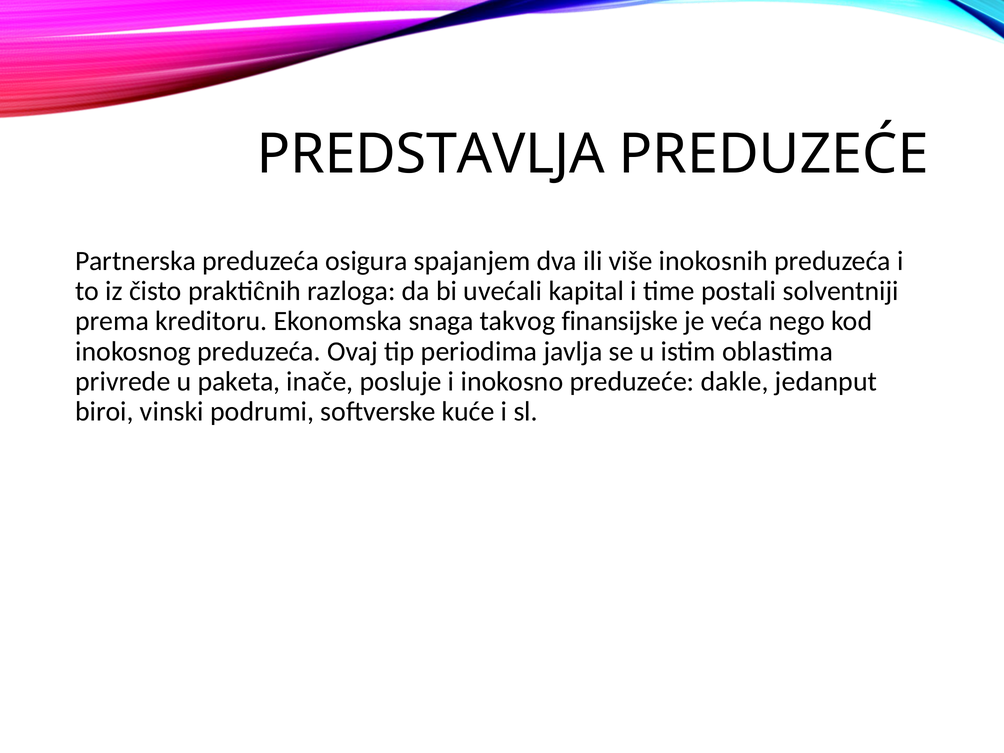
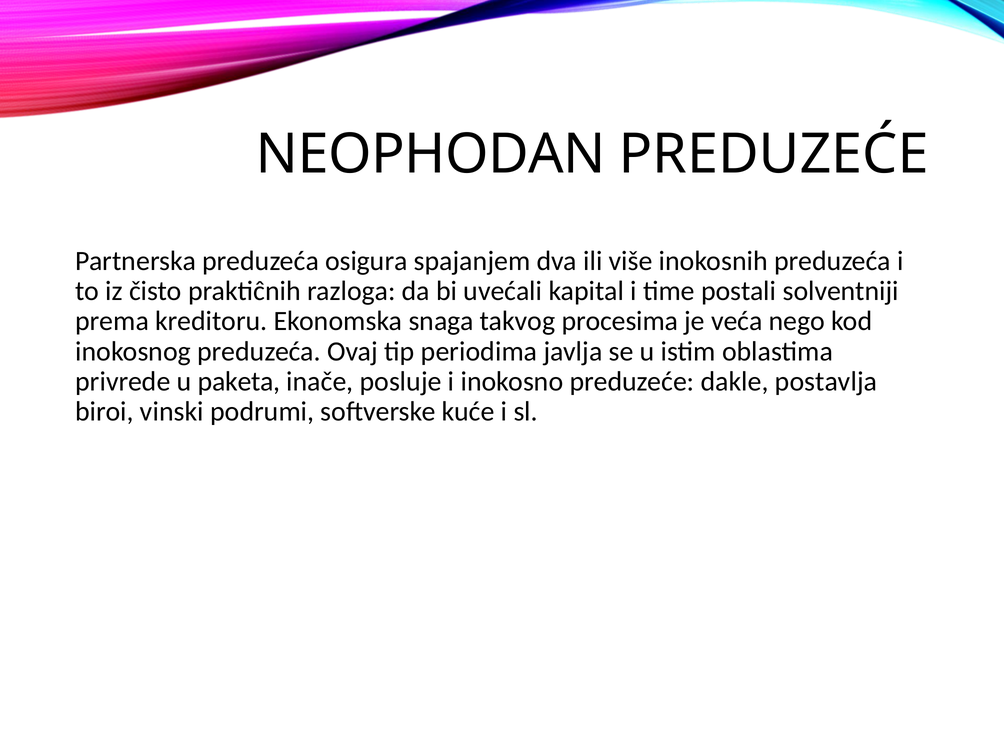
PREDSTAVLJA: PREDSTAVLJA -> NEOPHODAN (431, 155)
finansijske: finansijske -> procesima (620, 321)
jedanput: jedanput -> postavlja (826, 382)
